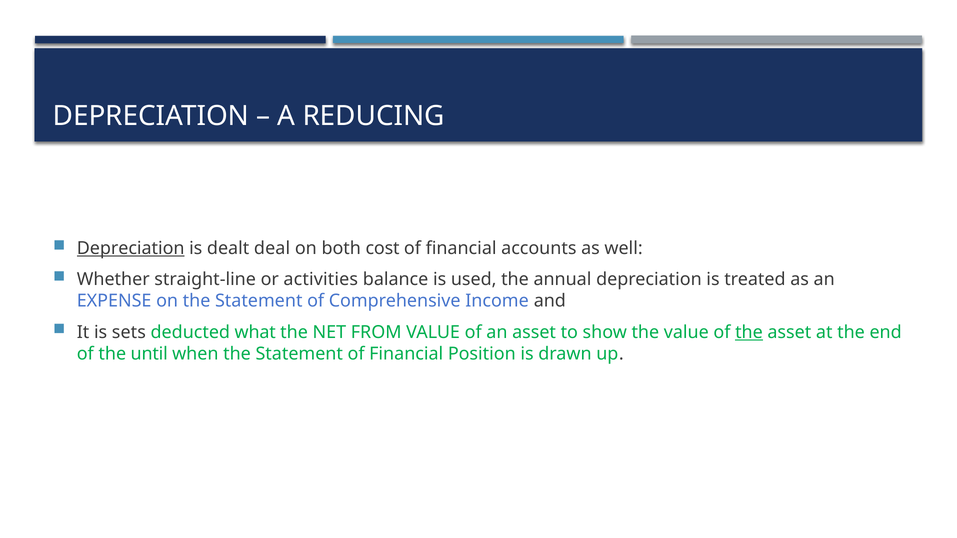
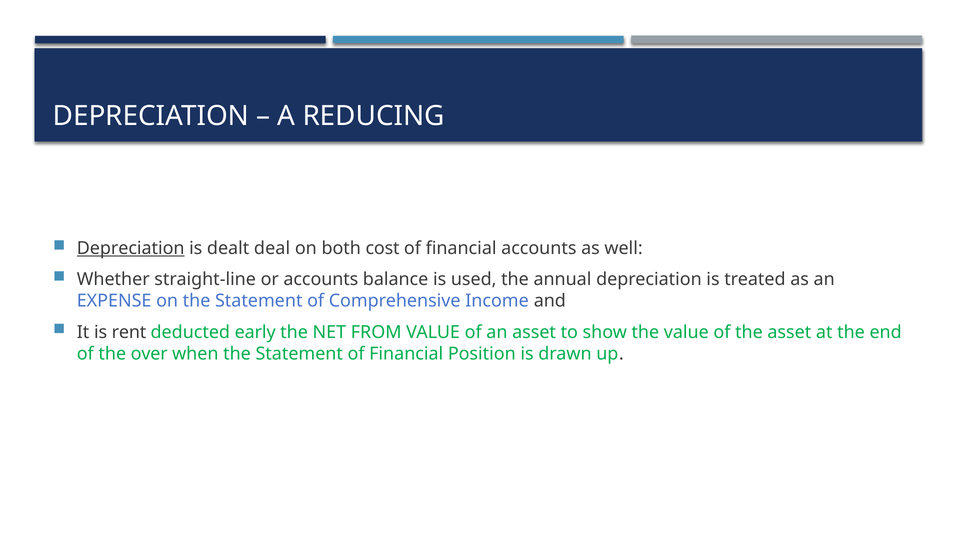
or activities: activities -> accounts (321, 280)
sets: sets -> rent (129, 332)
what: what -> early (255, 332)
the underline: present -> none (749, 332)
until: until -> over (149, 354)
